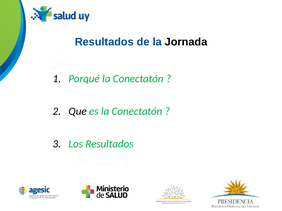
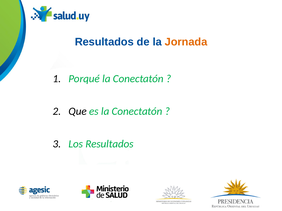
Jornada colour: black -> orange (186, 42)
